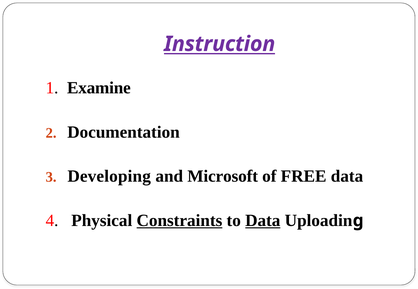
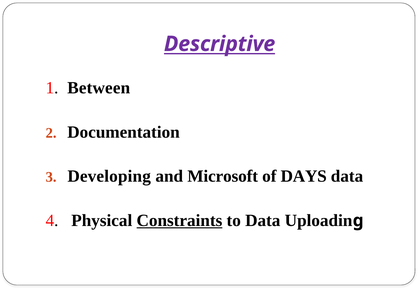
Instruction: Instruction -> Descriptive (220, 44)
Examine: Examine -> Between (99, 88)
FREE: FREE -> DAYS (304, 177)
Data underline: present -> none (263, 221)
